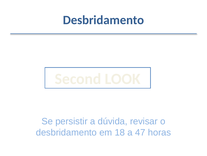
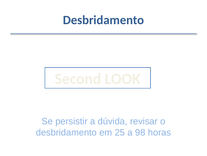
18: 18 -> 25 (120, 132)
47: 47 -> 98 (140, 132)
